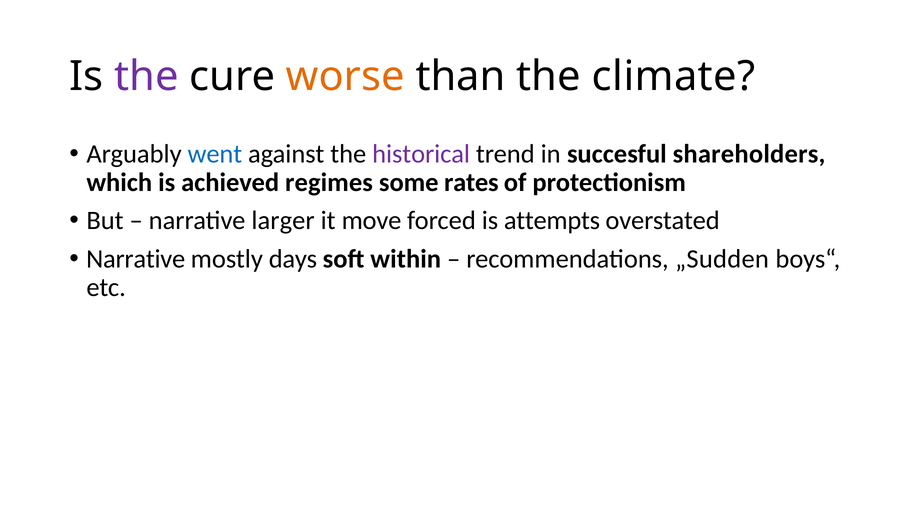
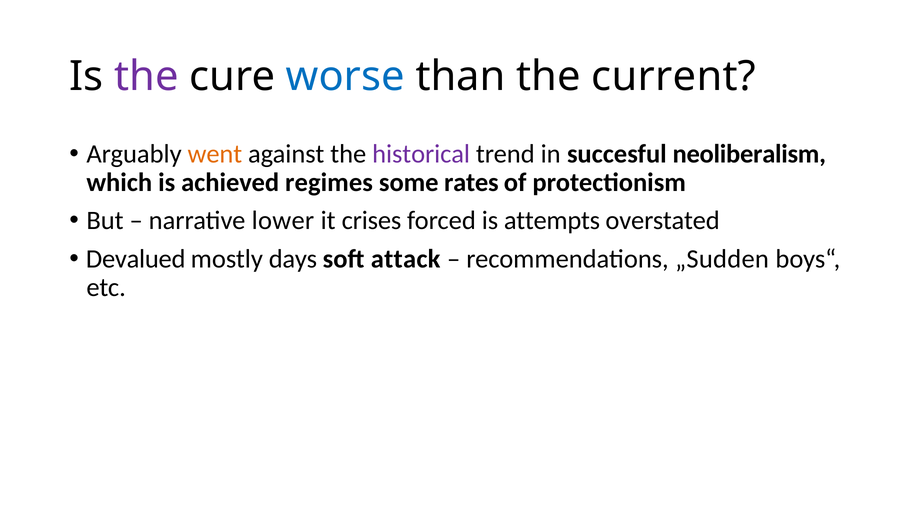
worse colour: orange -> blue (345, 76)
climate: climate -> current (674, 76)
went colour: blue -> orange (215, 154)
shareholders: shareholders -> neoliberalism (749, 154)
larger: larger -> lower (283, 221)
move: move -> crises (371, 221)
Narrative: Narrative -> Devalued (136, 259)
within: within -> attack (406, 259)
